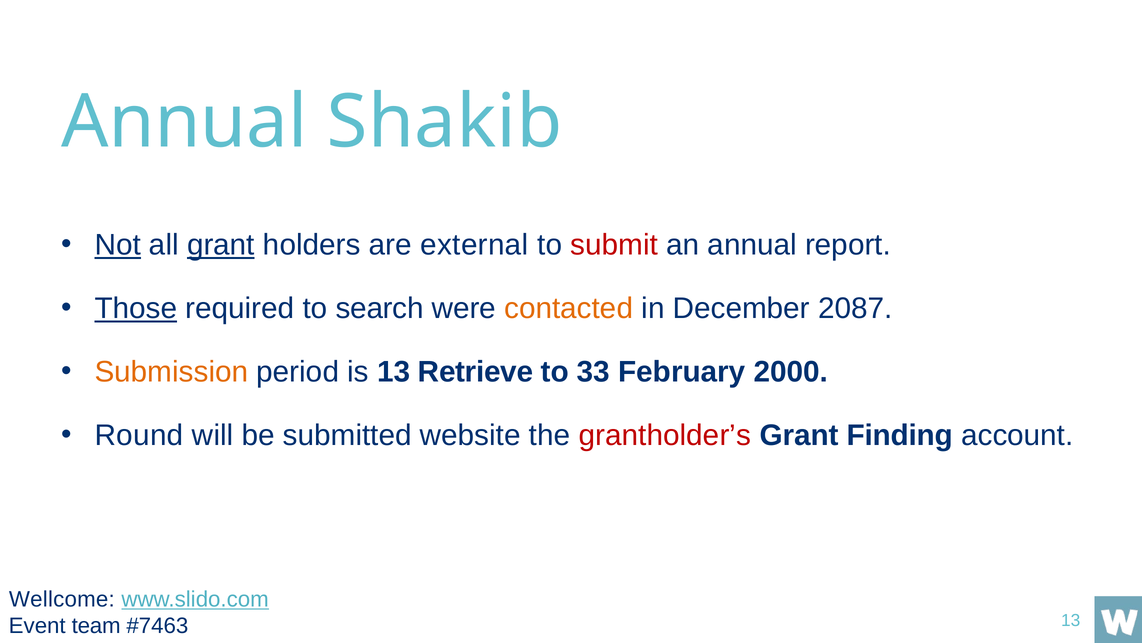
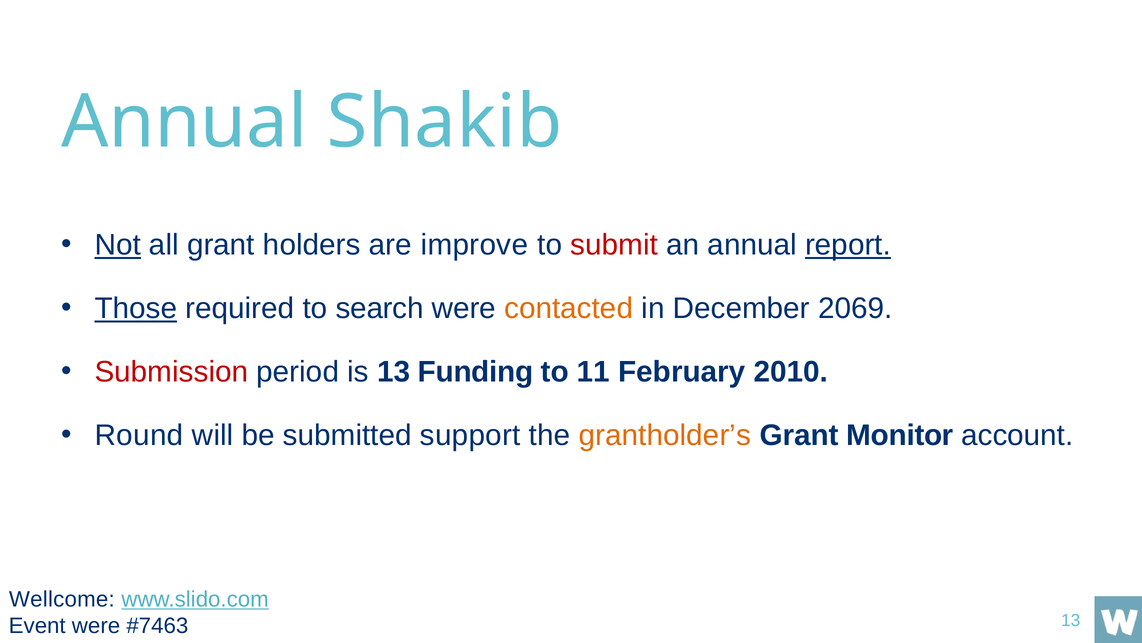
grant underline: present -> none (221, 245)
external: external -> improve (474, 245)
report underline: none -> present (848, 245)
2087: 2087 -> 2069 (855, 308)
Submission colour: orange -> red (171, 372)
Retrieve: Retrieve -> Funding (476, 372)
33: 33 -> 11 (593, 372)
2000: 2000 -> 2010 (791, 372)
website: website -> support (470, 435)
grantholder’s colour: red -> orange (665, 435)
Finding: Finding -> Monitor (900, 435)
Event team: team -> were (96, 625)
